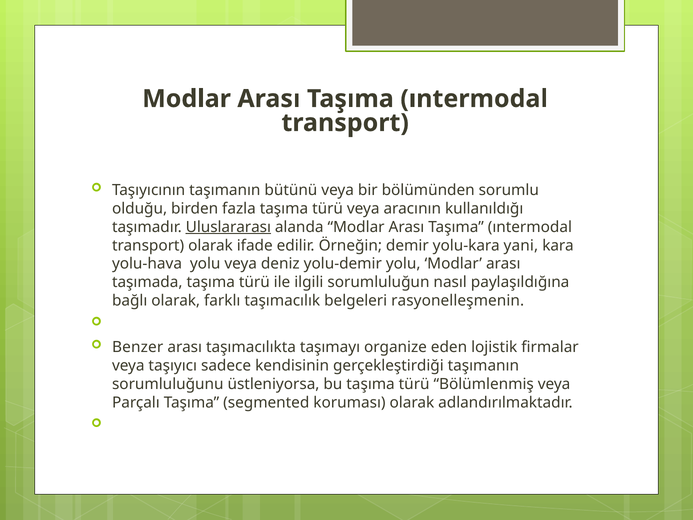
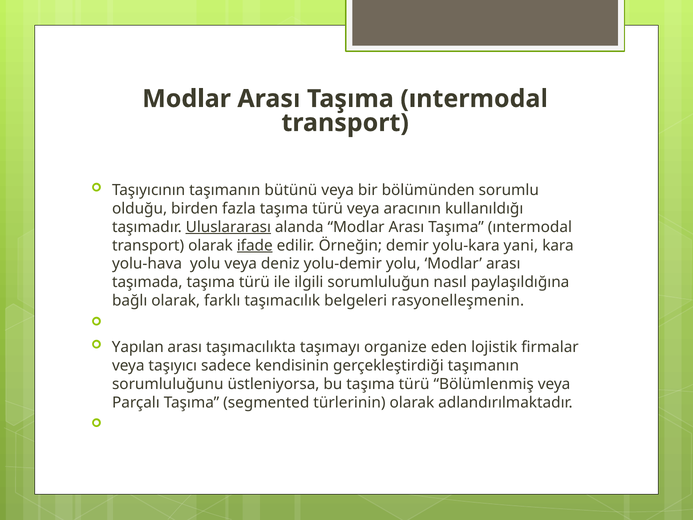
ifade underline: none -> present (255, 245)
Benzer: Benzer -> Yapılan (138, 347)
koruması: koruması -> türlerinin (349, 402)
